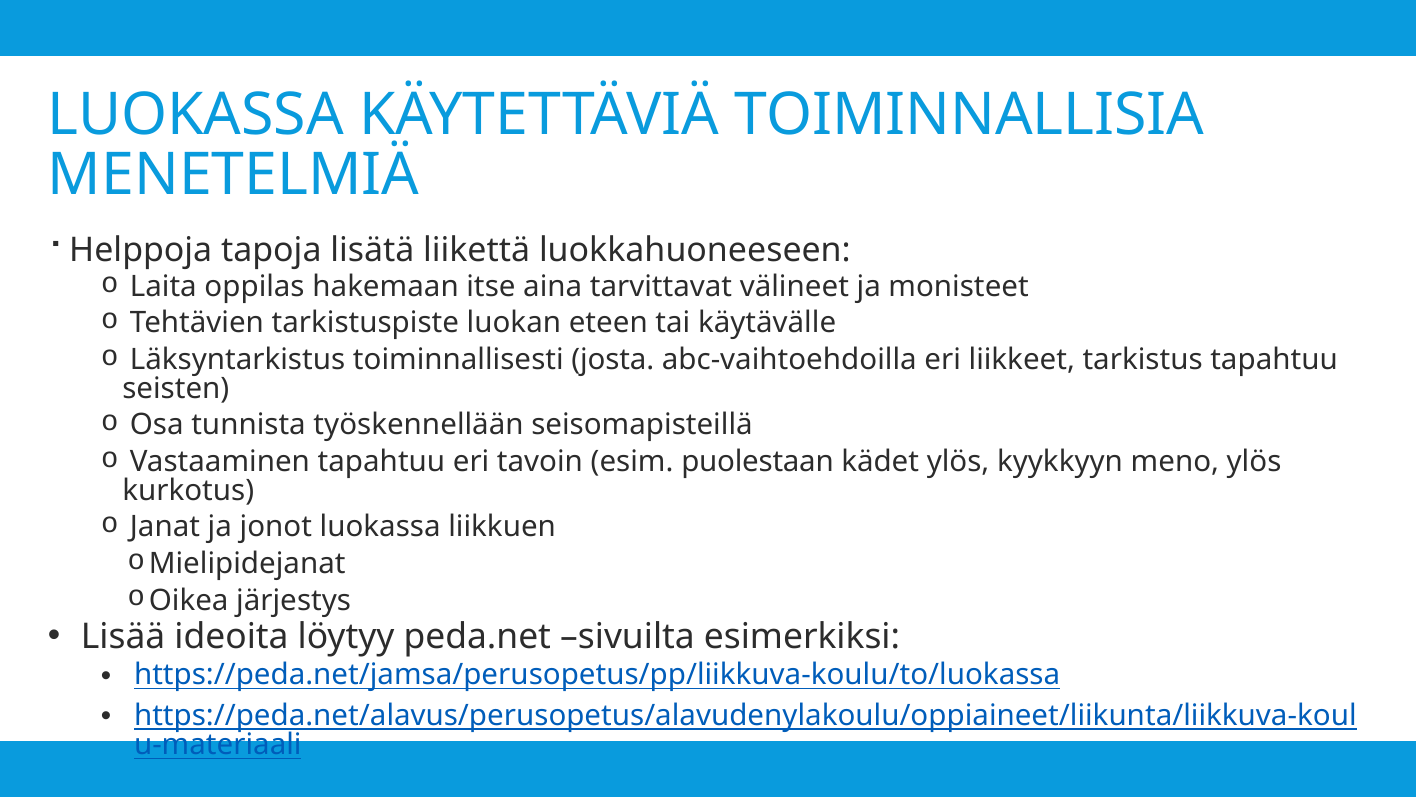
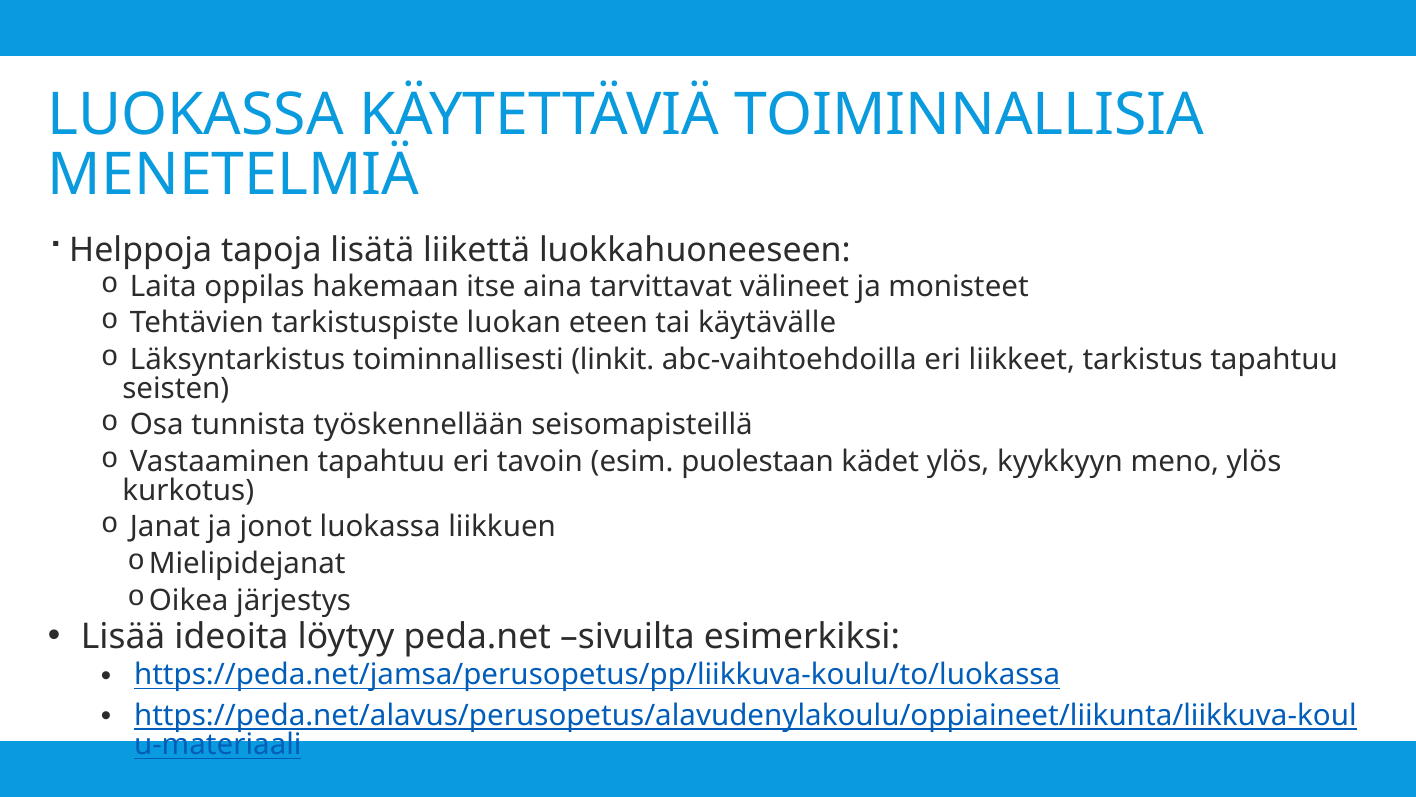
josta: josta -> linkit (613, 360)
